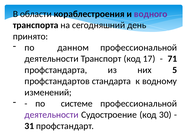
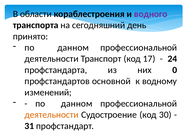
71: 71 -> 24 (172, 59)
5: 5 -> 0 (175, 70)
стандарта: стандарта -> основной (111, 81)
системе: системе -> данном (77, 104)
деятельности colour: purple -> orange (52, 115)
